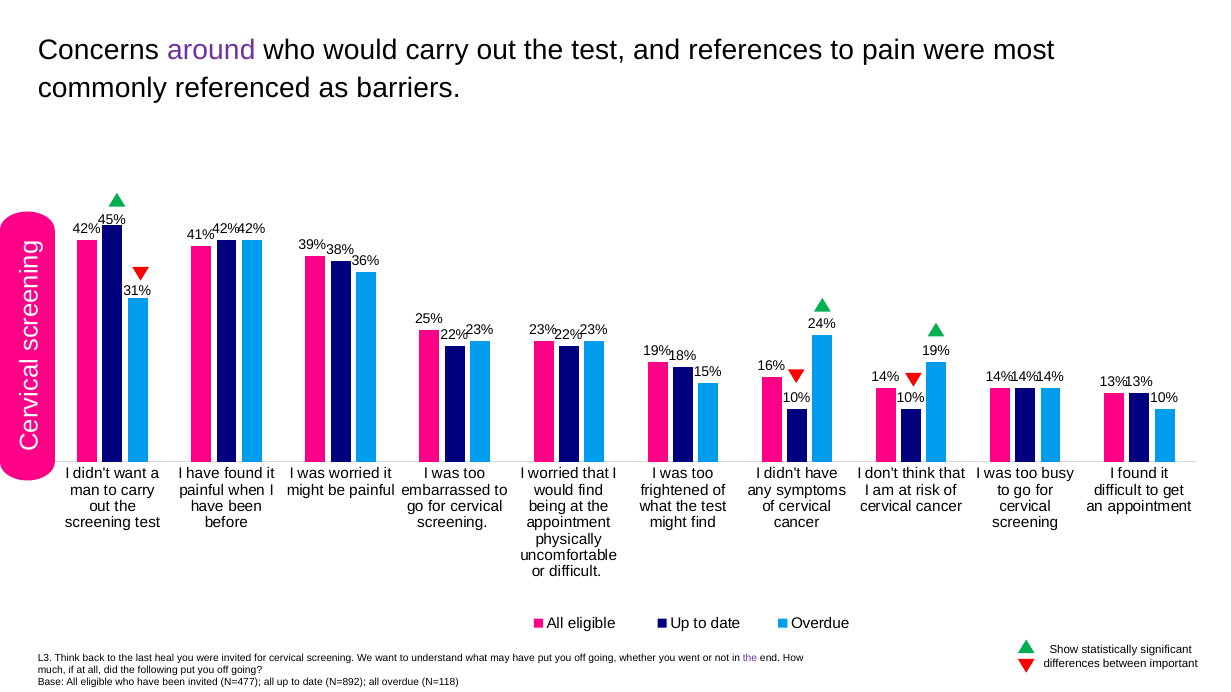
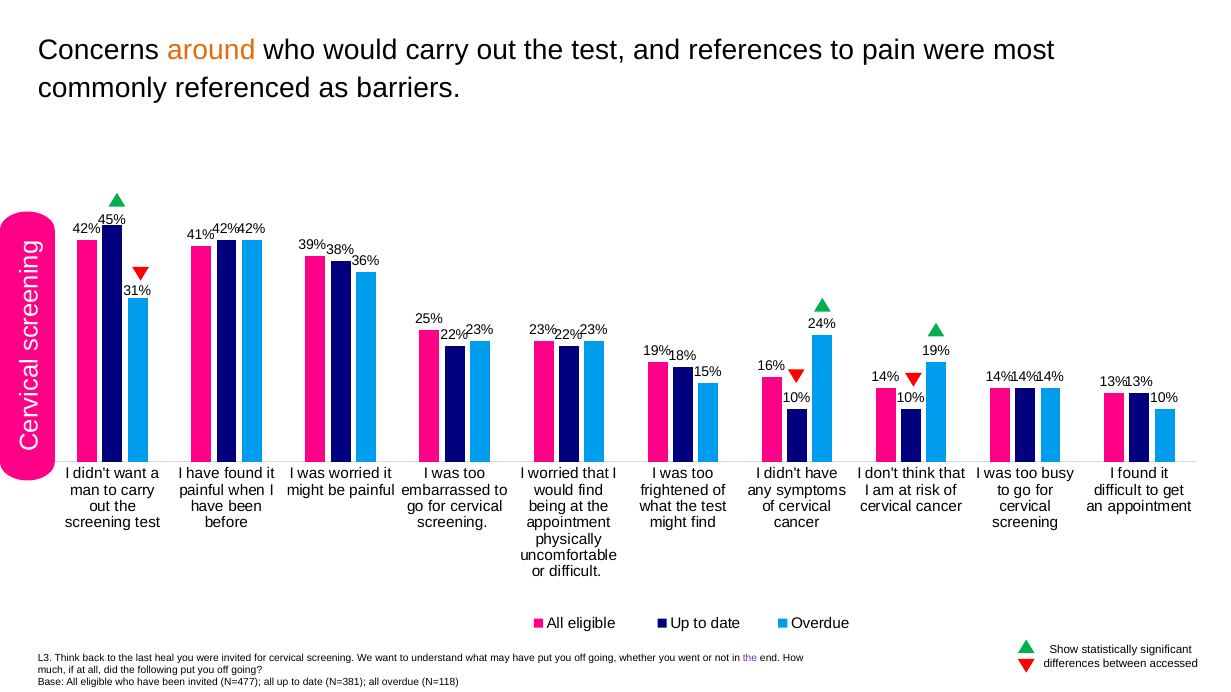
around colour: purple -> orange (211, 50)
important: important -> accessed (1174, 664)
N=892: N=892 -> N=381 (346, 683)
